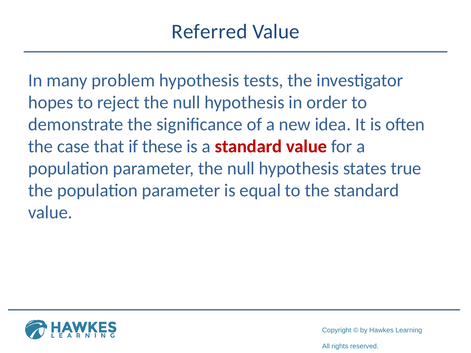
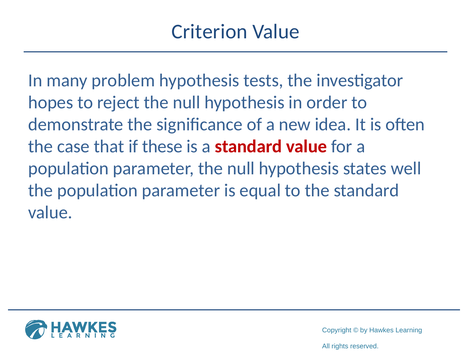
Referred: Referred -> Criterion (209, 32)
true: true -> well (406, 169)
